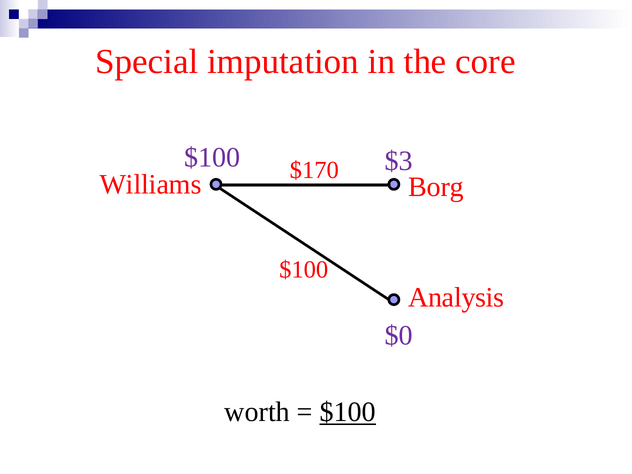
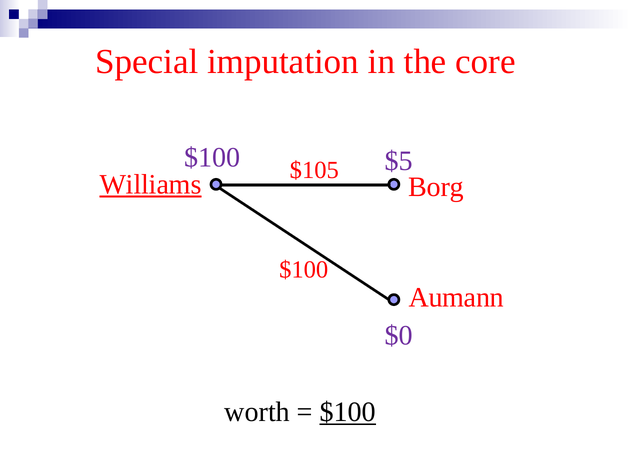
$3: $3 -> $5 (399, 161)
$170: $170 -> $105 (314, 170)
Williams underline: none -> present (151, 184)
Analysis: Analysis -> Aumann (456, 297)
